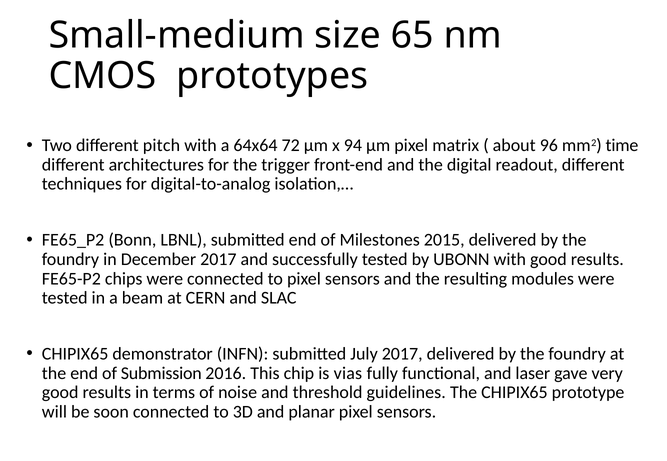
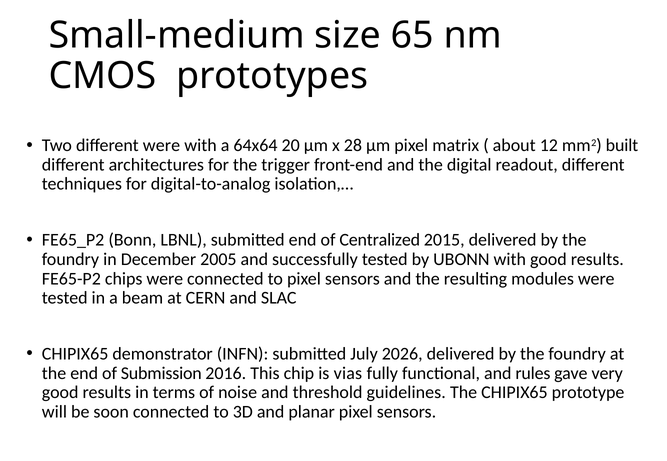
different pitch: pitch -> were (161, 146)
72: 72 -> 20 (291, 146)
94: 94 -> 28 (353, 146)
96: 96 -> 12 (549, 146)
time: time -> built (622, 146)
Milestones: Milestones -> Centralized (380, 240)
December 2017: 2017 -> 2005 (218, 260)
July 2017: 2017 -> 2026 (402, 354)
laser: laser -> rules (533, 374)
